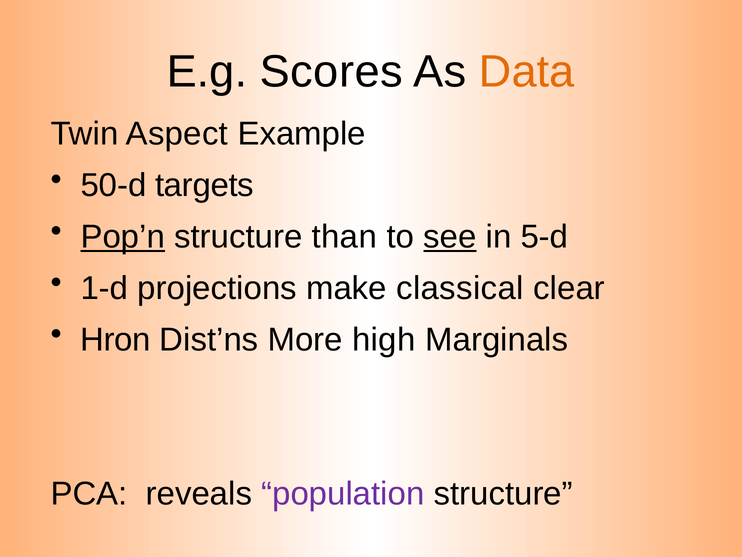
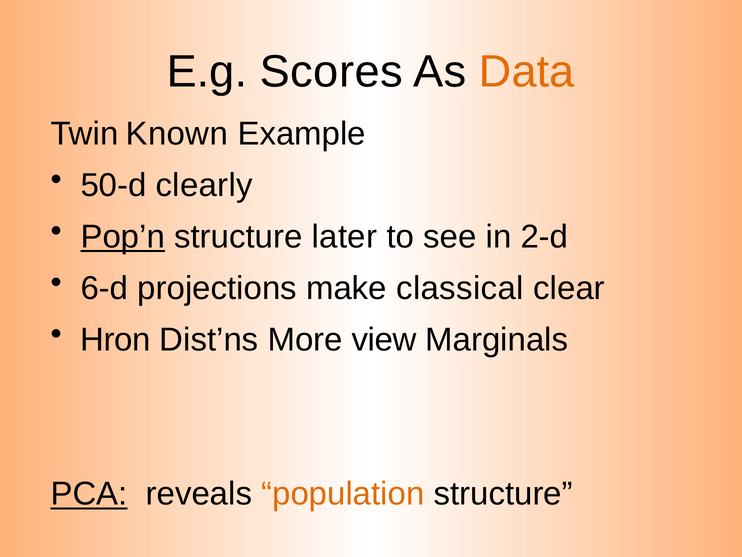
Aspect: Aspect -> Known (177, 134)
targets: targets -> clearly (204, 185)
than: than -> later (344, 236)
see underline: present -> none (450, 236)
5-d: 5-d -> 2-d (544, 236)
1-d: 1-d -> 6-d (104, 288)
high: high -> view (384, 339)
PCA underline: none -> present (89, 494)
population colour: purple -> orange (343, 494)
